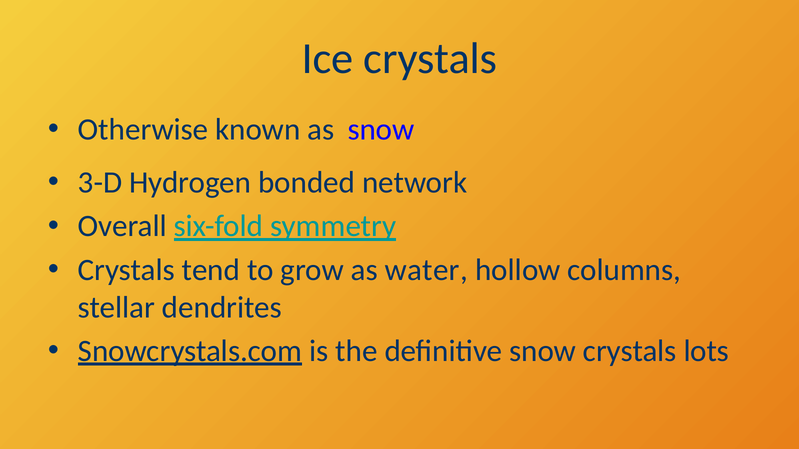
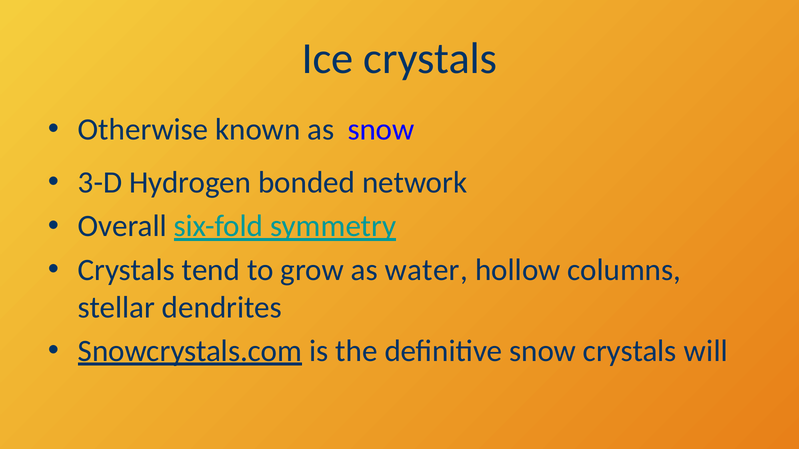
lots: lots -> will (706, 351)
